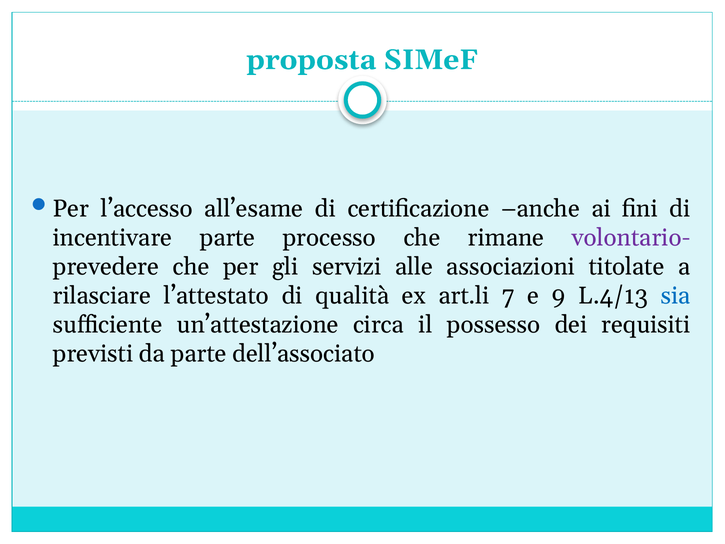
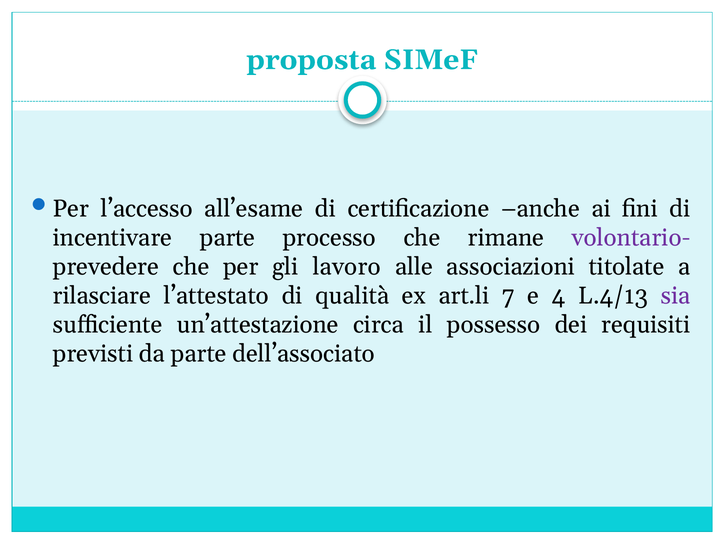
servizi: servizi -> lavoro (347, 266)
9: 9 -> 4 (558, 295)
sia colour: blue -> purple (676, 295)
